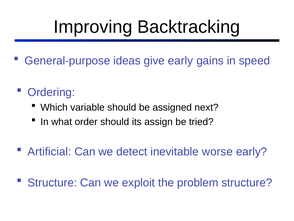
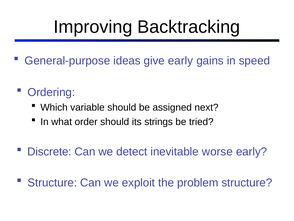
assign: assign -> strings (159, 121)
Artificial: Artificial -> Discrete (49, 151)
